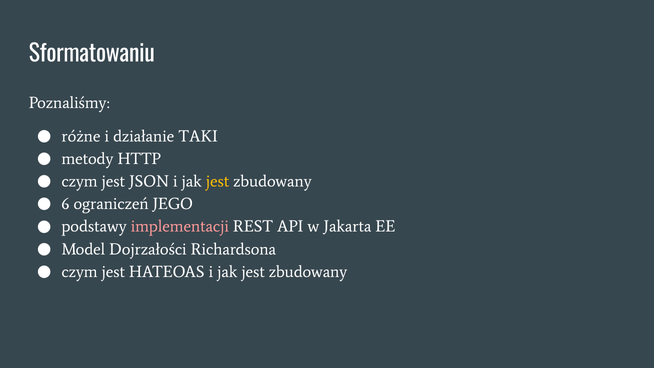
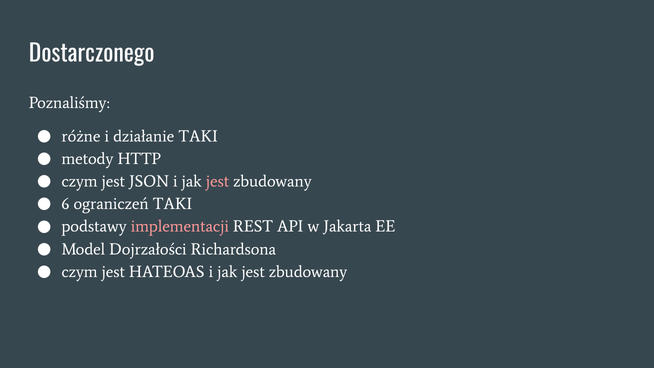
Sformatowaniu: Sformatowaniu -> Dostarczonego (92, 54)
jest colour: yellow -> pink (217, 181)
ograniczeń JEGO: JEGO -> TAKI (173, 204)
